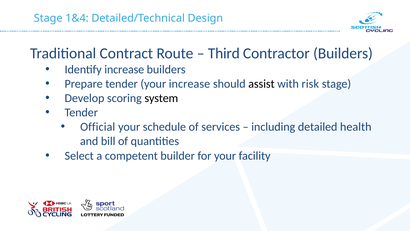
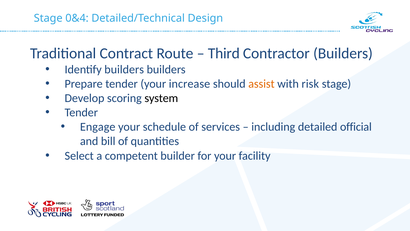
1&4: 1&4 -> 0&4 (77, 18)
Identify increase: increase -> builders (124, 69)
assist colour: black -> orange (261, 84)
Official: Official -> Engage (98, 127)
health: health -> official (356, 127)
